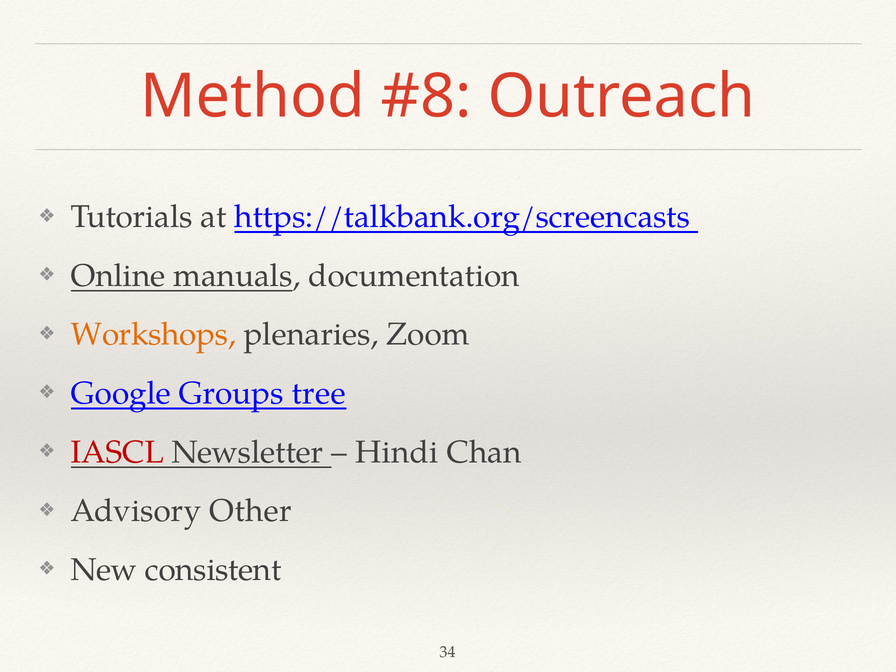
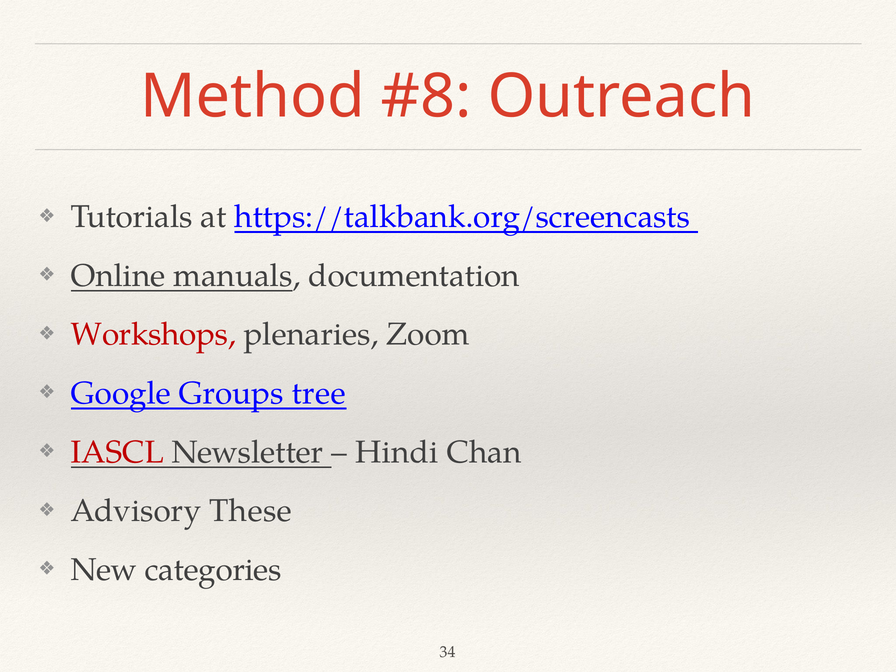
Workshops colour: orange -> red (153, 335)
Other: Other -> These (251, 511)
consistent: consistent -> categories (213, 570)
